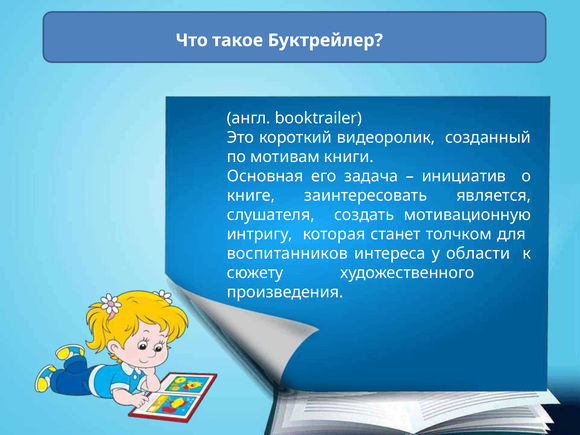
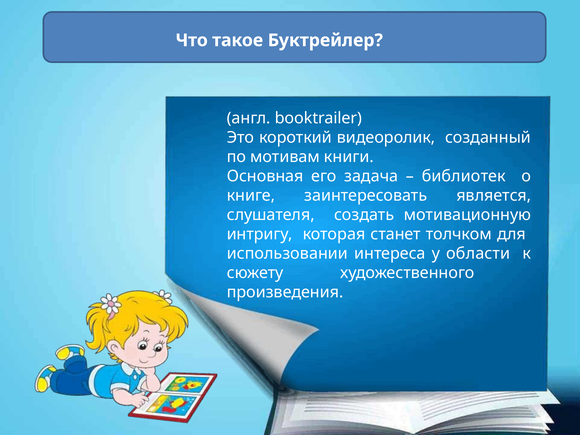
инициатив: инициатив -> библиотек (464, 176)
воспитанников: воспитанников -> использовании (287, 254)
